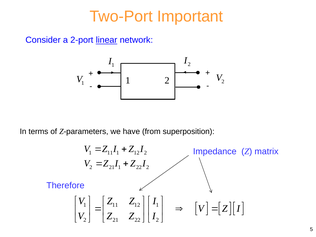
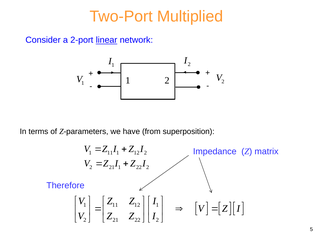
Important: Important -> Multiplied (190, 16)
